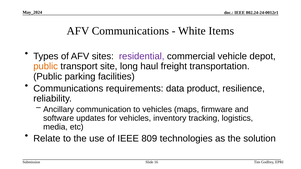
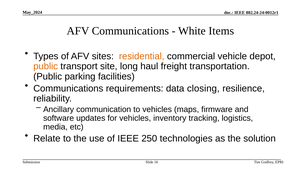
residential colour: purple -> orange (142, 56)
product: product -> closing (203, 89)
809: 809 -> 250 (149, 139)
